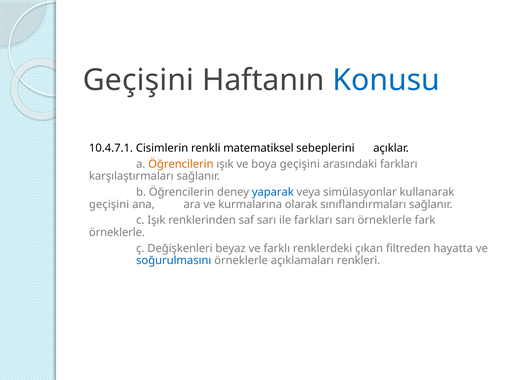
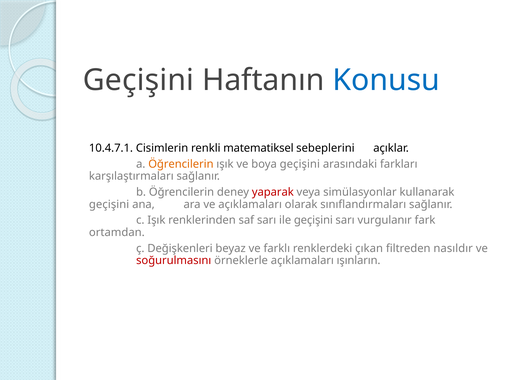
yaparak colour: blue -> red (273, 192)
ve kurmalarına: kurmalarına -> açıklamaları (250, 204)
ile farkları: farkları -> geçişini (313, 220)
sarı örneklerle: örneklerle -> vurgulanır (385, 220)
örneklerle: örneklerle -> ortamdan (117, 232)
hayatta: hayatta -> nasıldır (453, 248)
soğurulmasını colour: blue -> red (174, 260)
renkleri: renkleri -> ışınların (359, 260)
